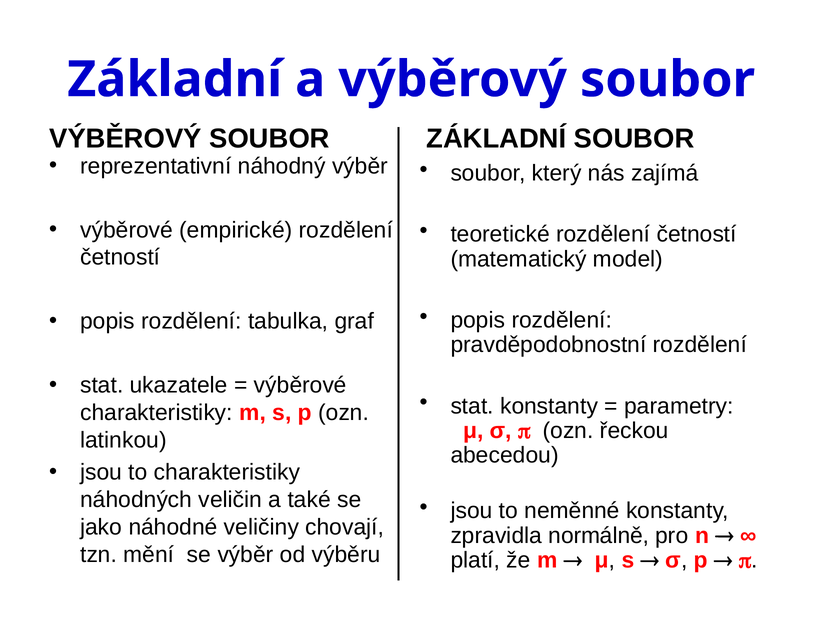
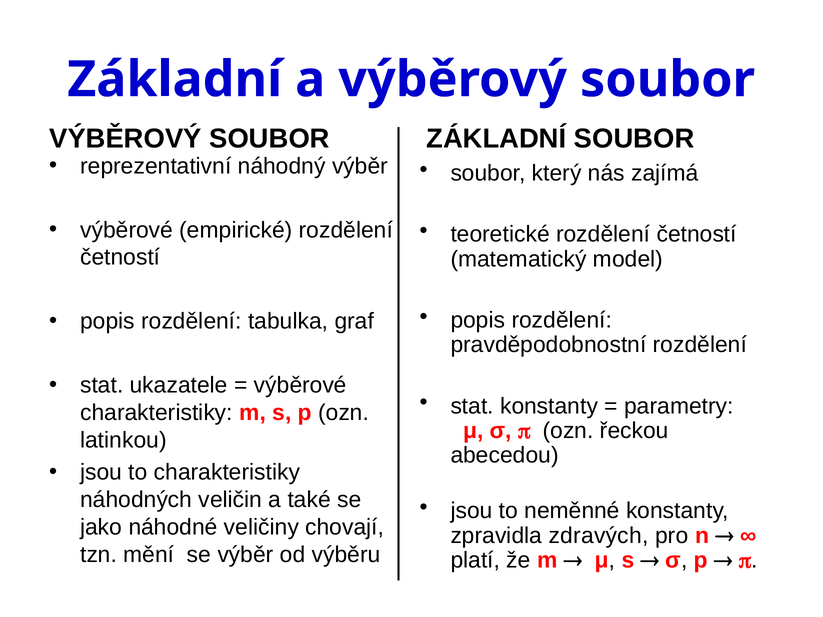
normálně: normálně -> zdravých (599, 536)
